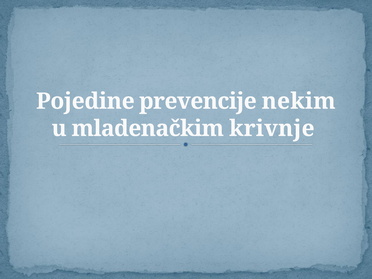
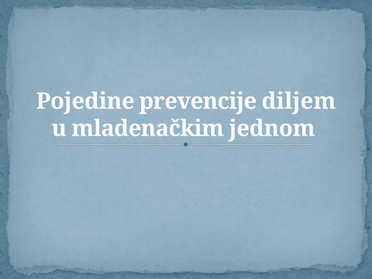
nekim: nekim -> diljem (299, 101)
krivnje: krivnje -> jednom (272, 129)
